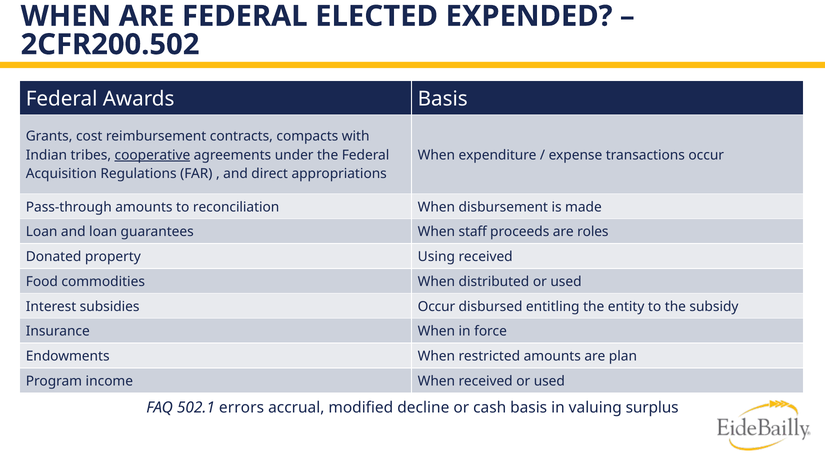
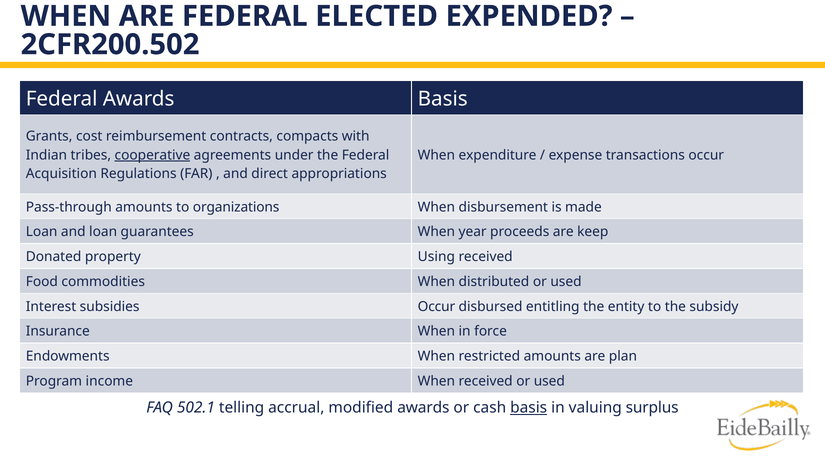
reconciliation: reconciliation -> organizations (236, 207)
staff: staff -> year (473, 232)
roles: roles -> keep (593, 232)
errors: errors -> telling (242, 408)
modified decline: decline -> awards (423, 408)
basis underline: none -> present (529, 408)
